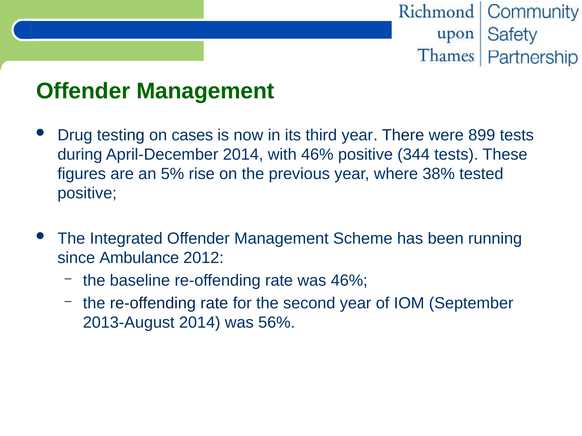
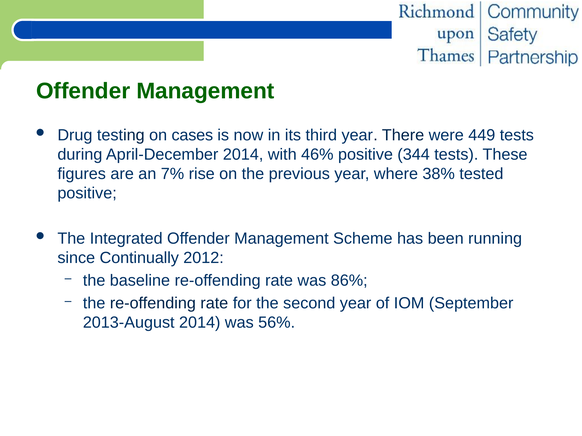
899: 899 -> 449 (482, 135)
5%: 5% -> 7% (172, 174)
Ambulance: Ambulance -> Continually (139, 258)
was 46%: 46% -> 86% (349, 281)
